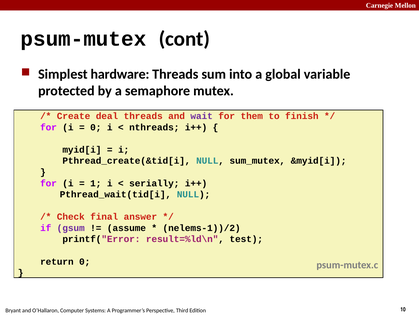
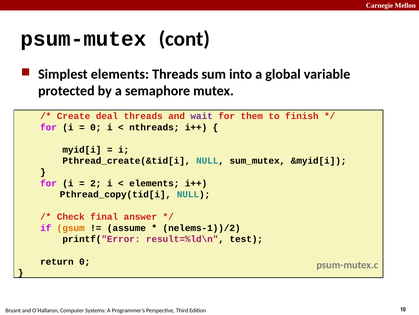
Simplest hardware: hardware -> elements (120, 74)
1: 1 -> 2 (96, 183)
serially: serially -> elements (154, 183)
Pthread_wait(tid[i: Pthread_wait(tid[i -> Pthread_copy(tid[i (115, 194)
gsum colour: purple -> orange (71, 228)
